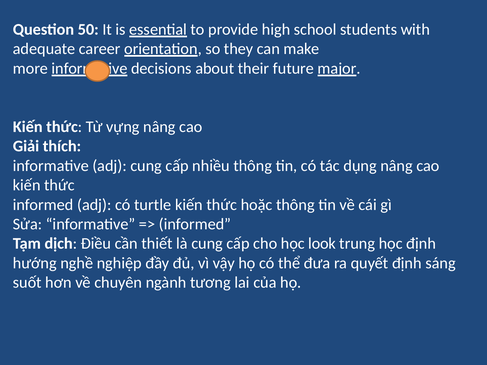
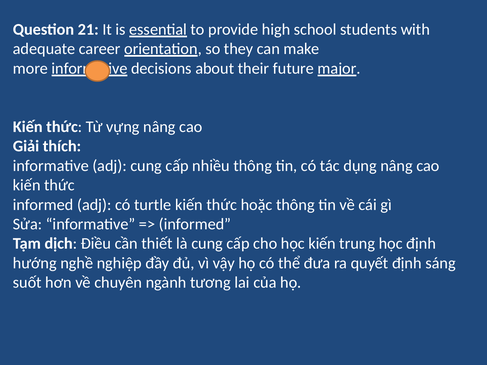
50: 50 -> 21 (88, 29)
học look: look -> kiến (322, 244)
